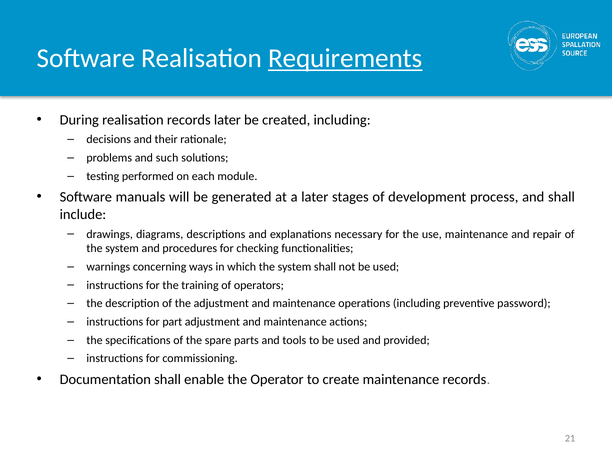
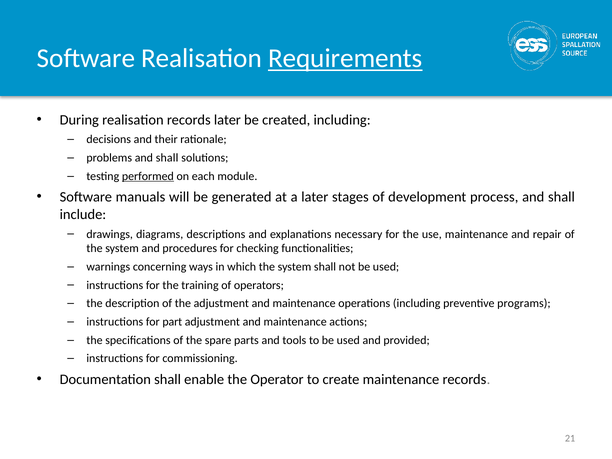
problems and such: such -> shall (167, 158)
performed underline: none -> present (148, 176)
password: password -> programs (524, 303)
